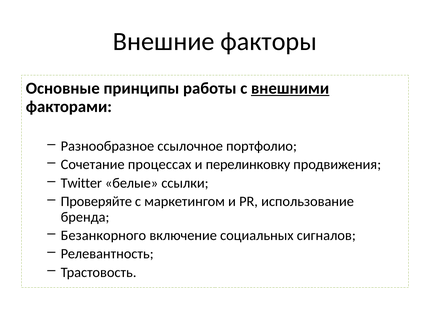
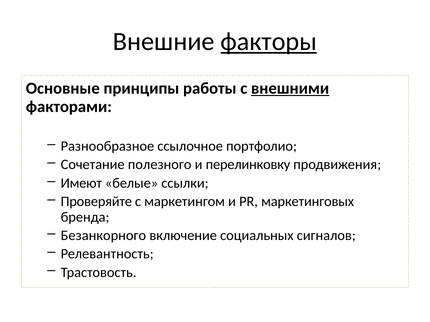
факторы underline: none -> present (269, 42)
процессах: процессах -> полезного (160, 165)
Twitter: Twitter -> Имеют (81, 183)
использование: использование -> маркетинговых (308, 202)
